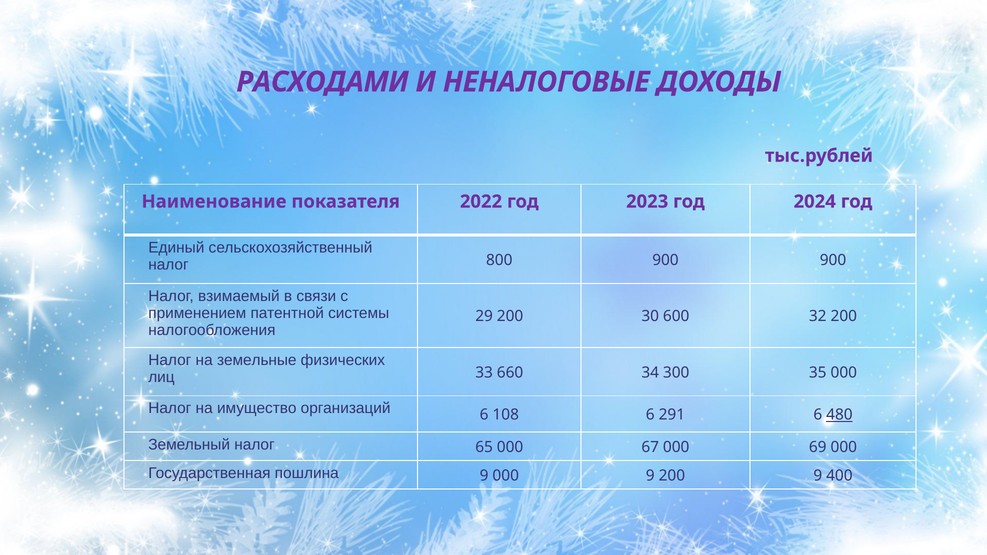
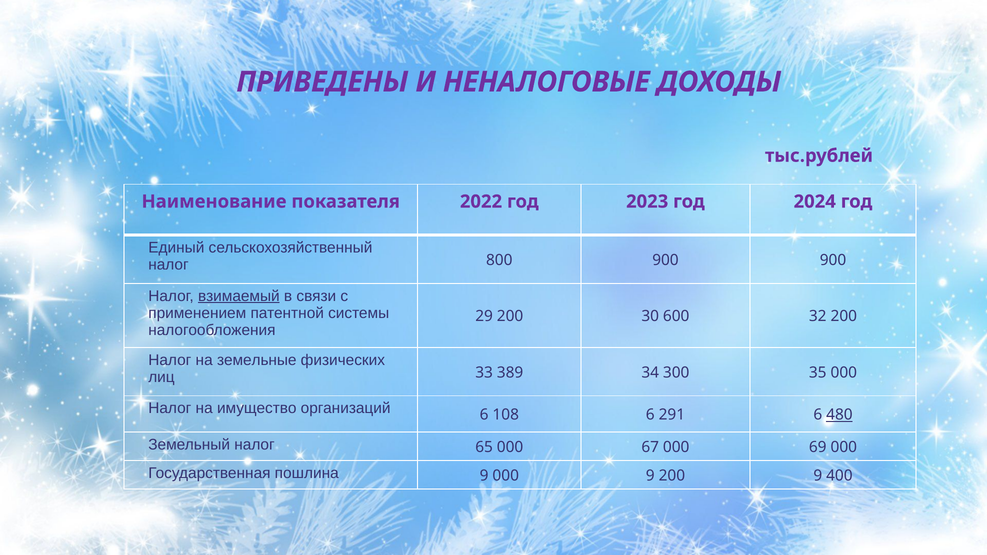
РАСХОДАМИ: РАСХОДАМИ -> ПРИВЕДЕНЫ (322, 82)
взимаемый underline: none -> present (239, 296)
660: 660 -> 389 (510, 373)
